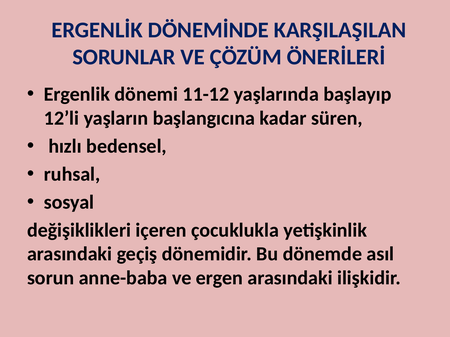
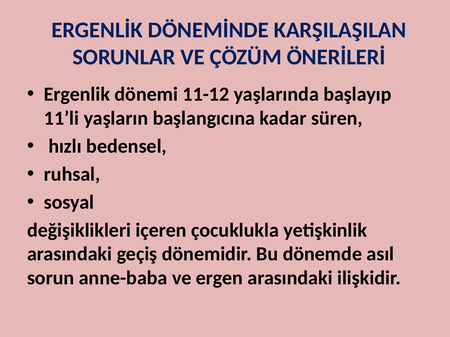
12’li: 12’li -> 11’li (61, 118)
